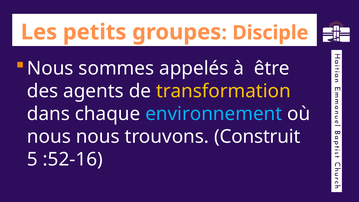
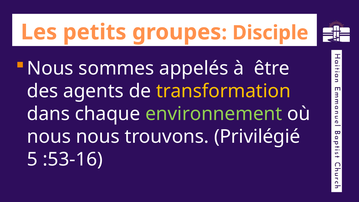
environnement colour: light blue -> light green (214, 114)
Construit: Construit -> Privilégié (257, 137)
:52-16: :52-16 -> :53-16 (73, 159)
